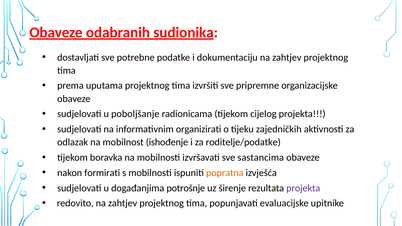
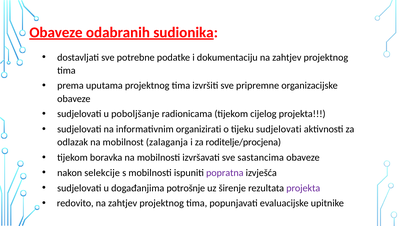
tijeku zajedničkih: zajedničkih -> sudjelovati (279, 129)
ishođenje: ishođenje -> zalaganja (167, 142)
roditelje/podatke: roditelje/podatke -> roditelje/procjena (243, 142)
formirati: formirati -> selekcije (102, 173)
popratna colour: orange -> purple (225, 173)
